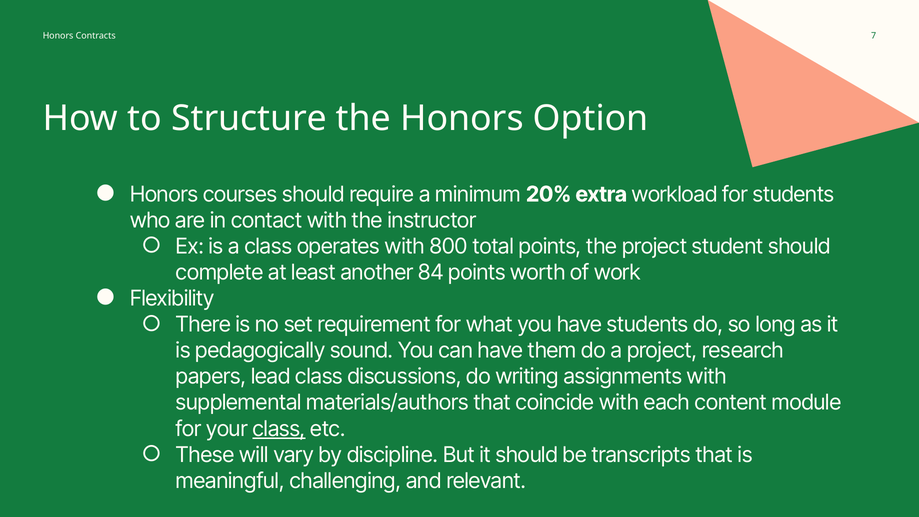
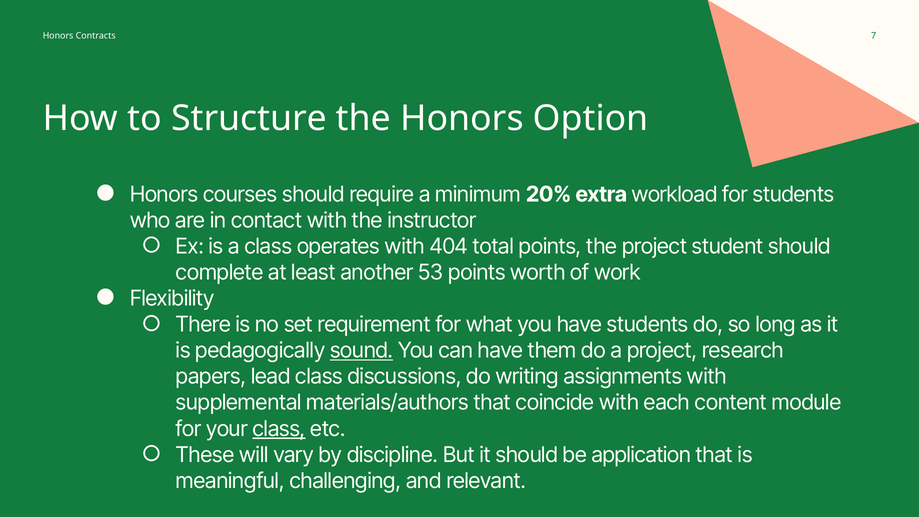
800: 800 -> 404 (449, 246)
84: 84 -> 53 (431, 273)
sound underline: none -> present (362, 351)
transcripts: transcripts -> application (641, 455)
